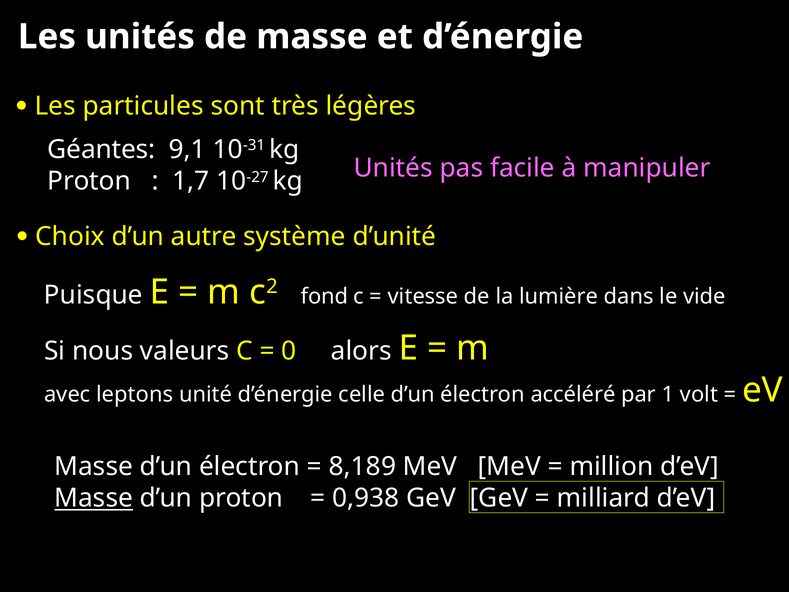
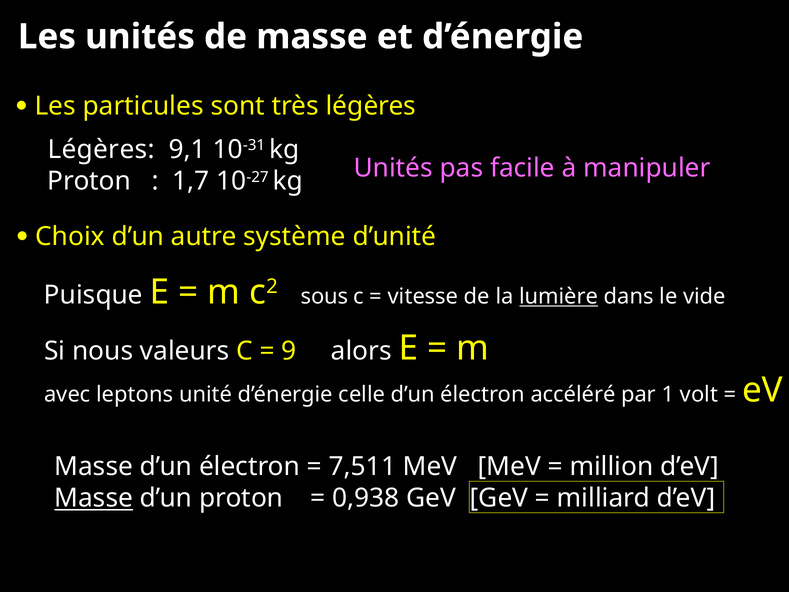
Géantes: Géantes -> Légères (101, 150)
fond: fond -> sous (324, 297)
lumière underline: none -> present (559, 297)
0: 0 -> 9 (289, 351)
8,189: 8,189 -> 7,511 (362, 466)
